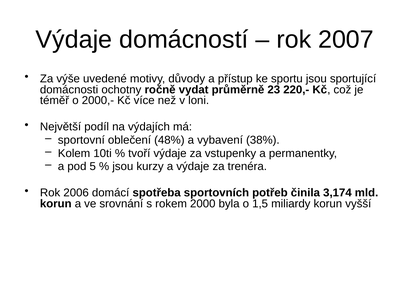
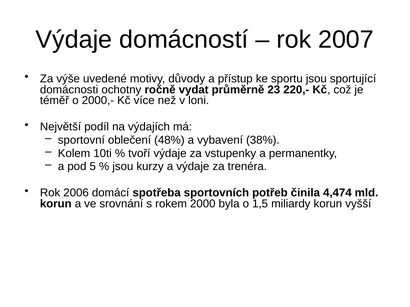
3,174: 3,174 -> 4,474 (337, 193)
